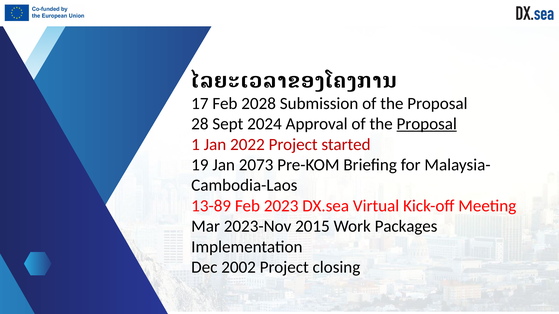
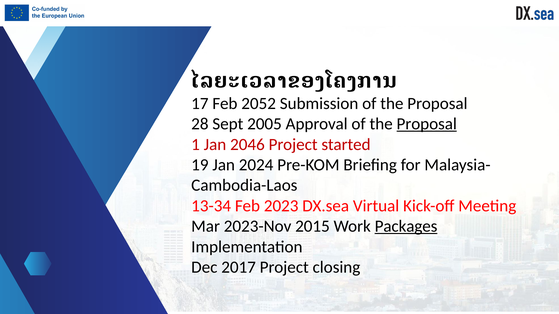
2028: 2028 -> 2052 (259, 104)
2024: 2024 -> 2005 (264, 124)
2022: 2022 -> 2046 (247, 145)
2073: 2073 -> 2024 (256, 165)
13-89: 13-89 -> 13-34 (211, 206)
Packages underline: none -> present (406, 227)
2002: 2002 -> 2017 (239, 268)
